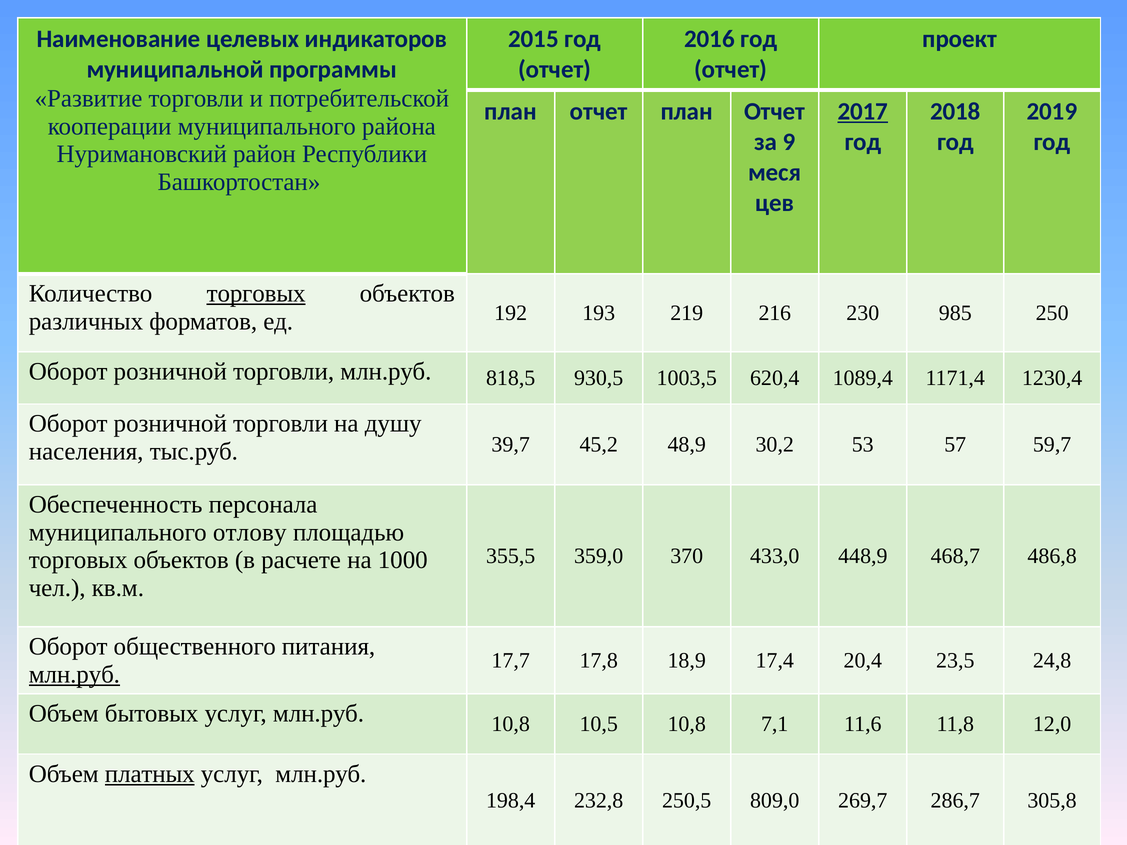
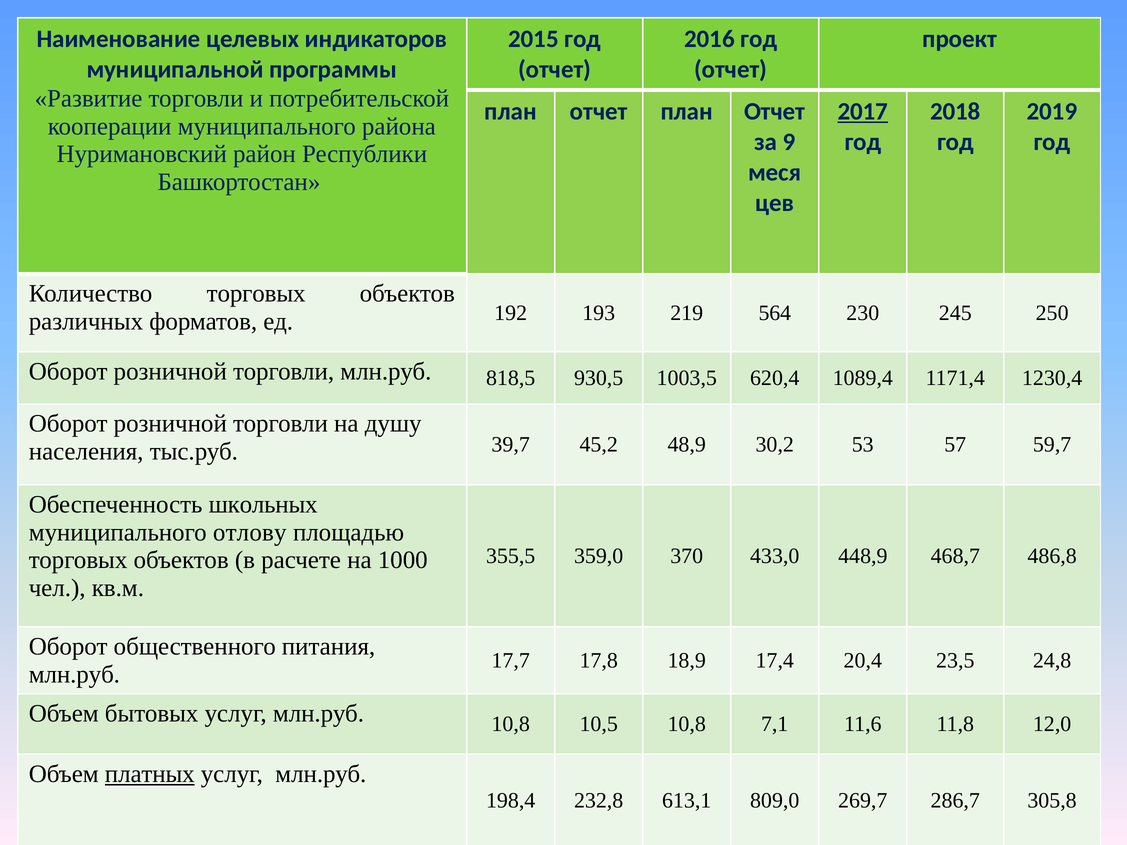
торговых underline: present -> none (256, 294)
216: 216 -> 564 (775, 313)
985: 985 -> 245 (955, 313)
персонала: персонала -> школьных (263, 505)
млн.руб underline: present -> none (74, 674)
250,5: 250,5 -> 613,1 (687, 801)
